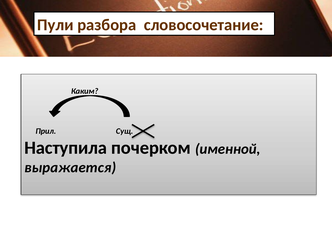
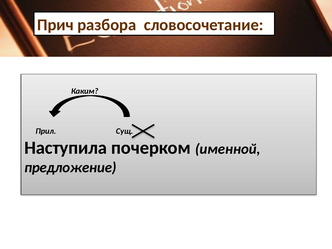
Пули: Пули -> Прич (55, 25)
выражается: выражается -> предложение (70, 167)
